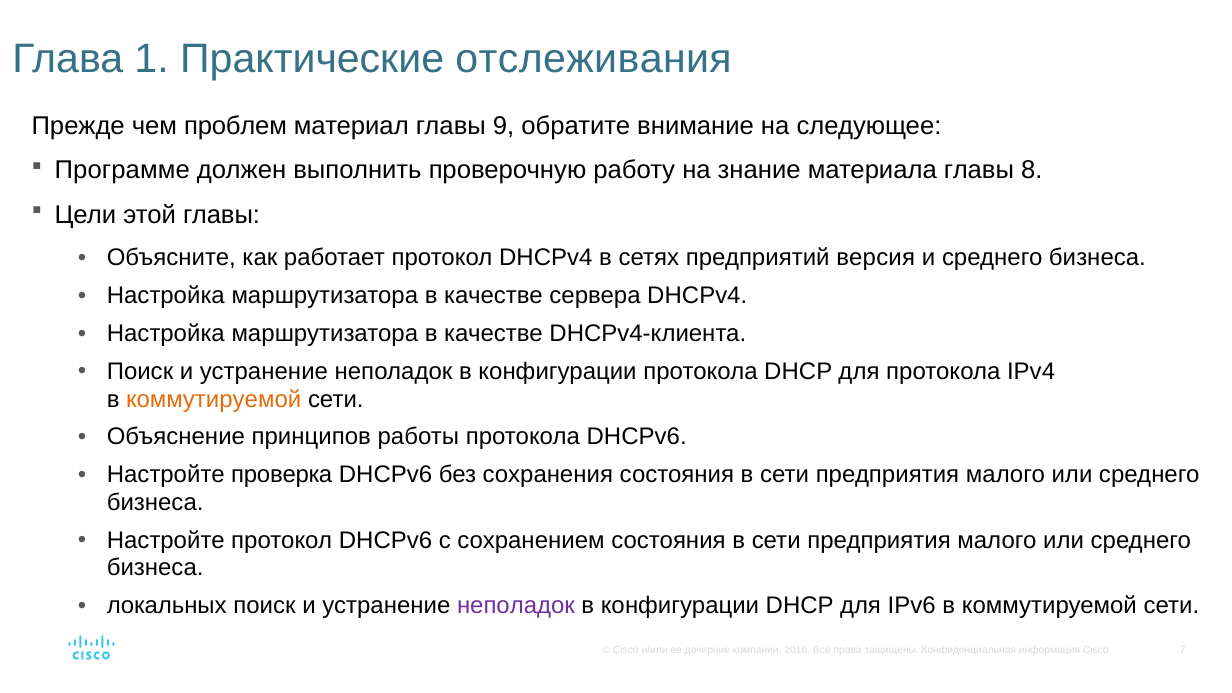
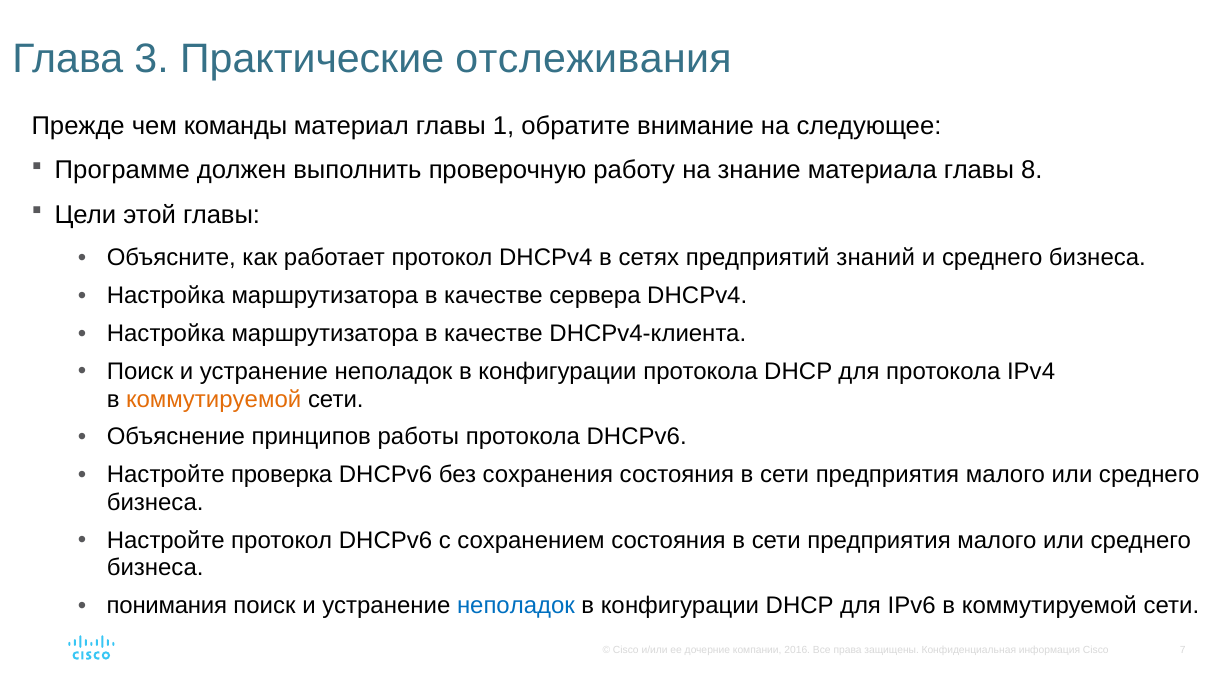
1: 1 -> 3 (152, 59)
проблем: проблем -> команды (236, 126)
9: 9 -> 1 (504, 126)
версия: версия -> знаний (876, 258)
локальных: локальных -> понимания (167, 606)
неполадок colour: purple -> blue (516, 606)
